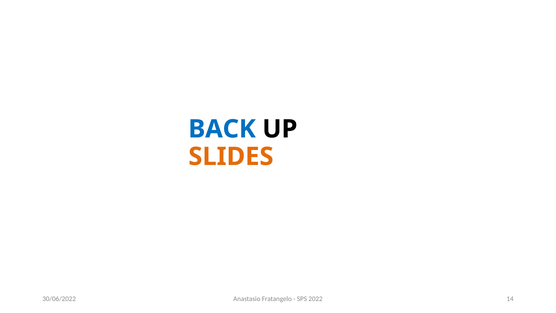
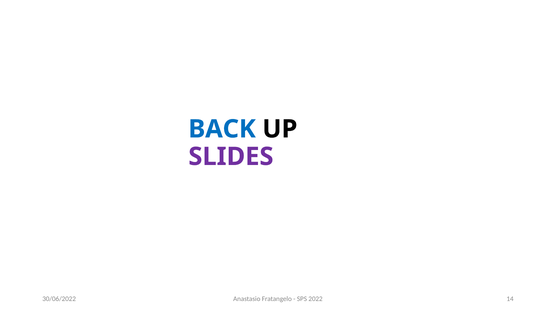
SLIDES colour: orange -> purple (231, 156)
